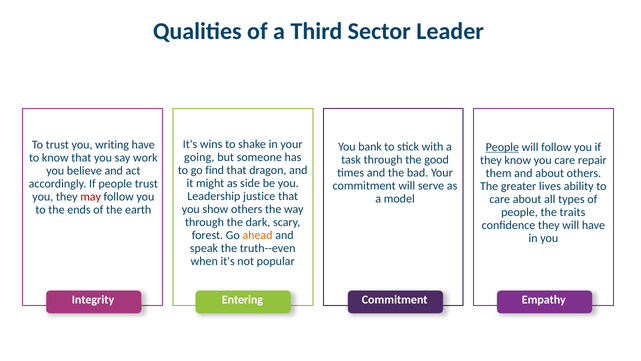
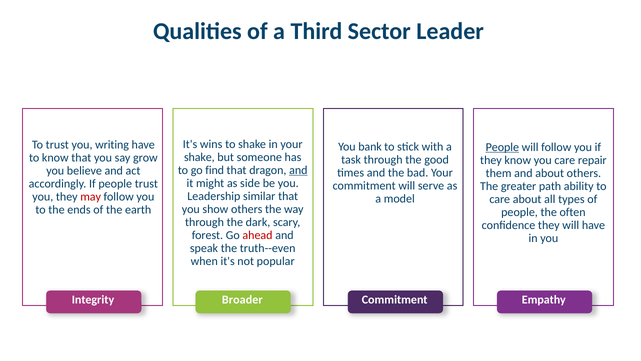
going: going -> shake (199, 157)
work: work -> grow (145, 158)
and underline: none -> present (298, 170)
lives: lives -> path (550, 186)
justice: justice -> similar (259, 196)
traits: traits -> often (573, 212)
ahead colour: orange -> red (258, 235)
Entering: Entering -> Broader (242, 300)
